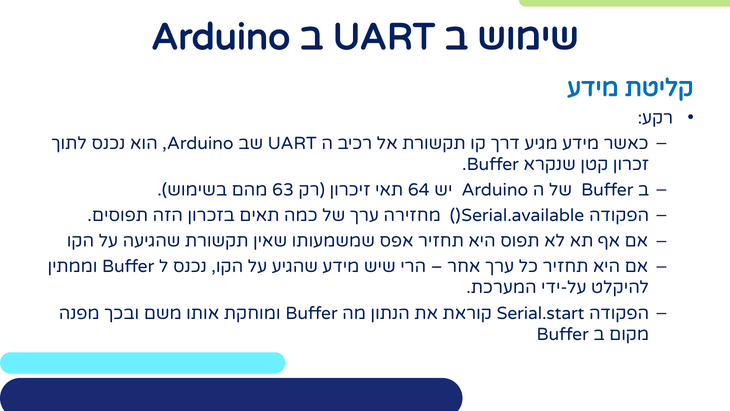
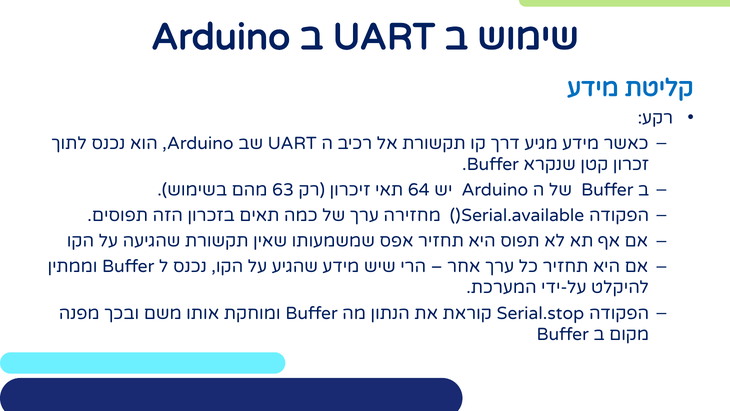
Serial.start: Serial.start -> Serial.stop (540, 313)
